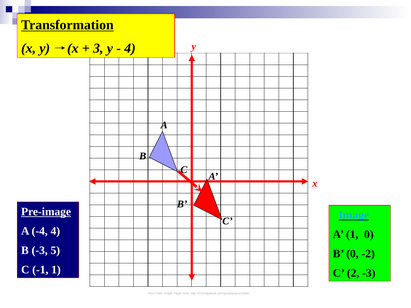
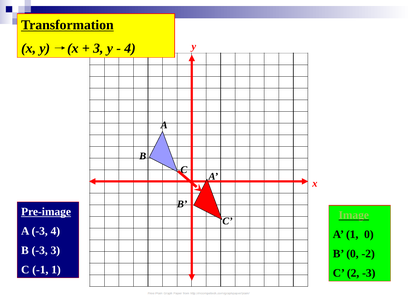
Image colour: light blue -> light green (354, 215)
A -4: -4 -> -3 (40, 231)
-3 5: 5 -> 3 (55, 251)
